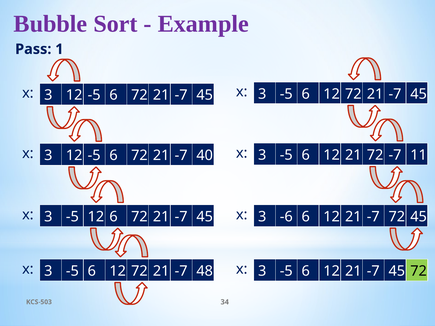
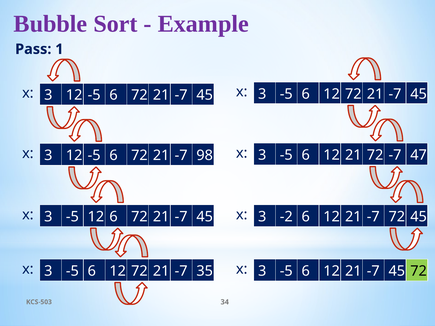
11: 11 -> 47 (419, 155)
40: 40 -> 98 (205, 156)
-6: -6 -> -2 (286, 217)
48: 48 -> 35 (205, 271)
